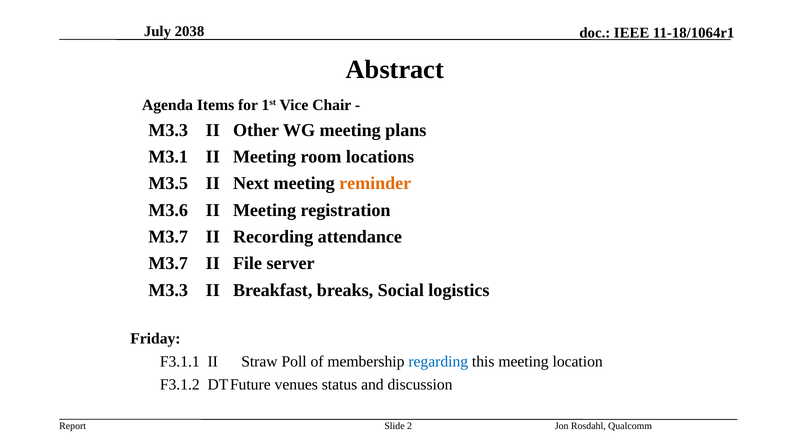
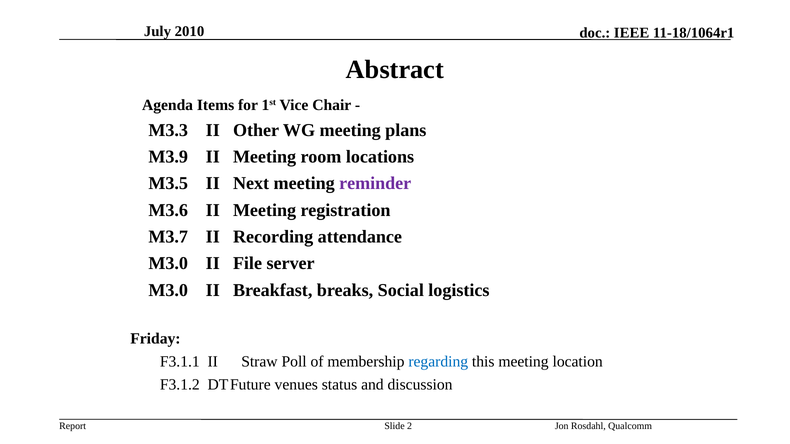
2038: 2038 -> 2010 (189, 31)
M3.1: M3.1 -> M3.9 (168, 157)
reminder colour: orange -> purple (375, 184)
M3.7: M3.7 -> M3.0 (168, 264)
M3.3: M3.3 -> M3.0 (168, 290)
